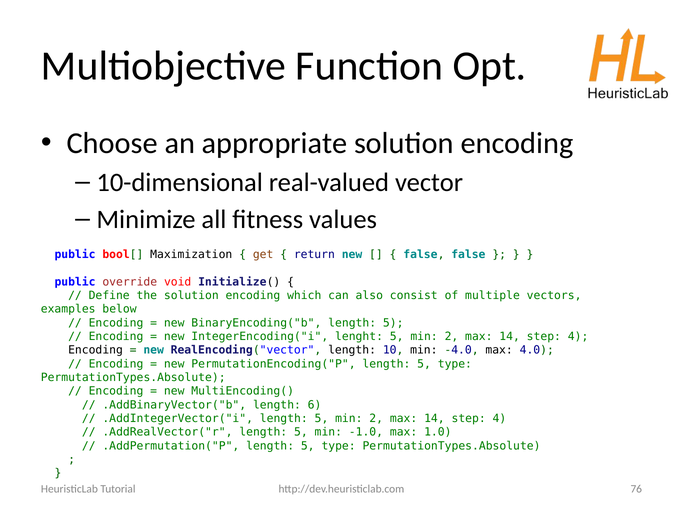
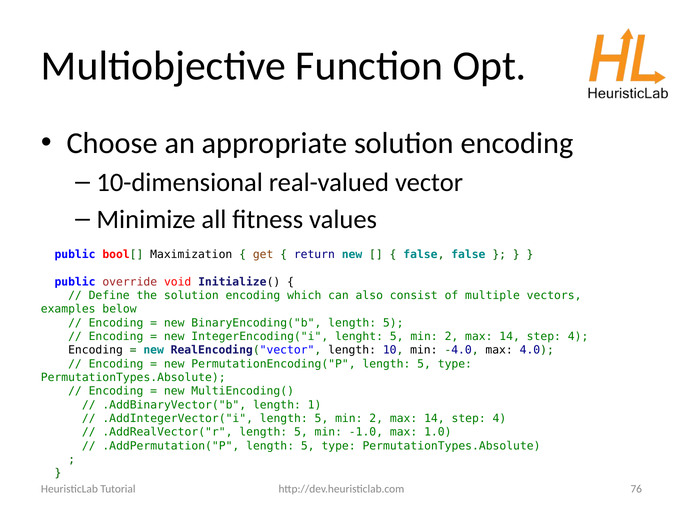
6: 6 -> 1 (315, 405)
